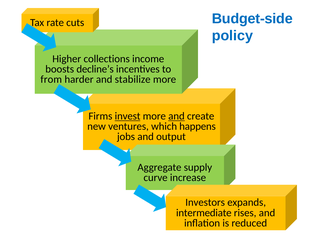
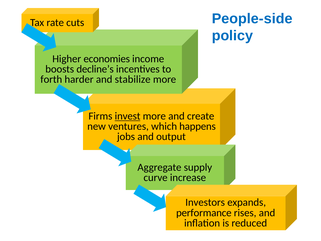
Budget-side: Budget-side -> People-side (252, 19)
collections: collections -> economies (107, 59)
from: from -> forth (51, 79)
and underline: present -> none (176, 116)
intermediate: intermediate -> performance (204, 213)
